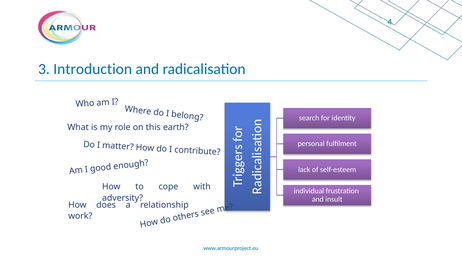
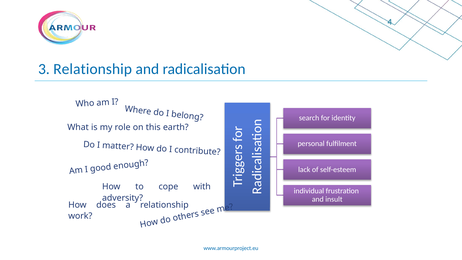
3 Introduction: Introduction -> Relationship (93, 69)
